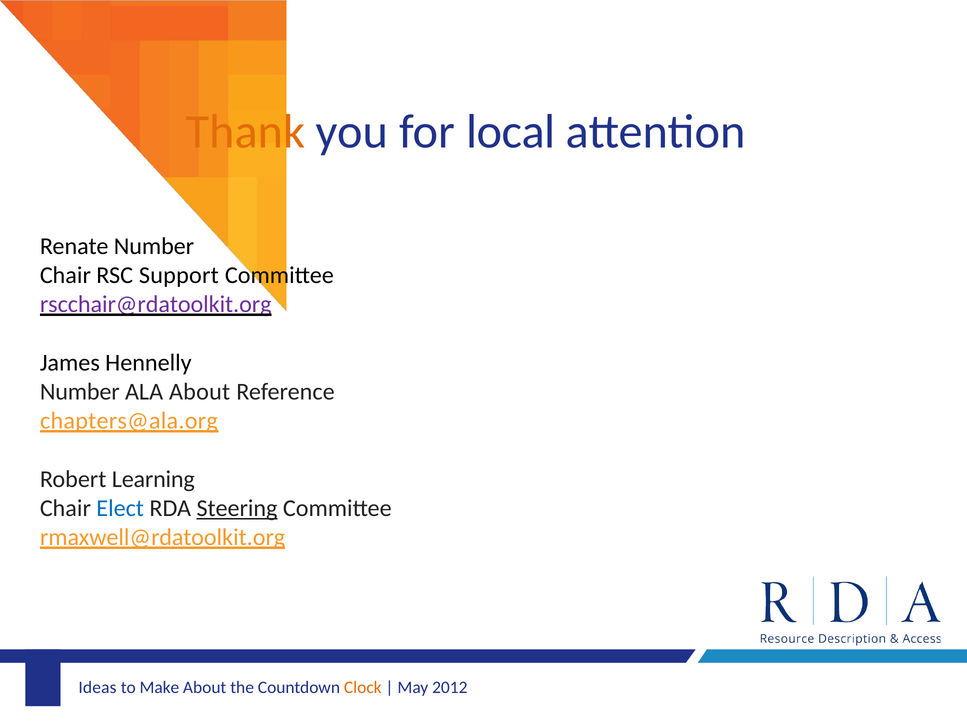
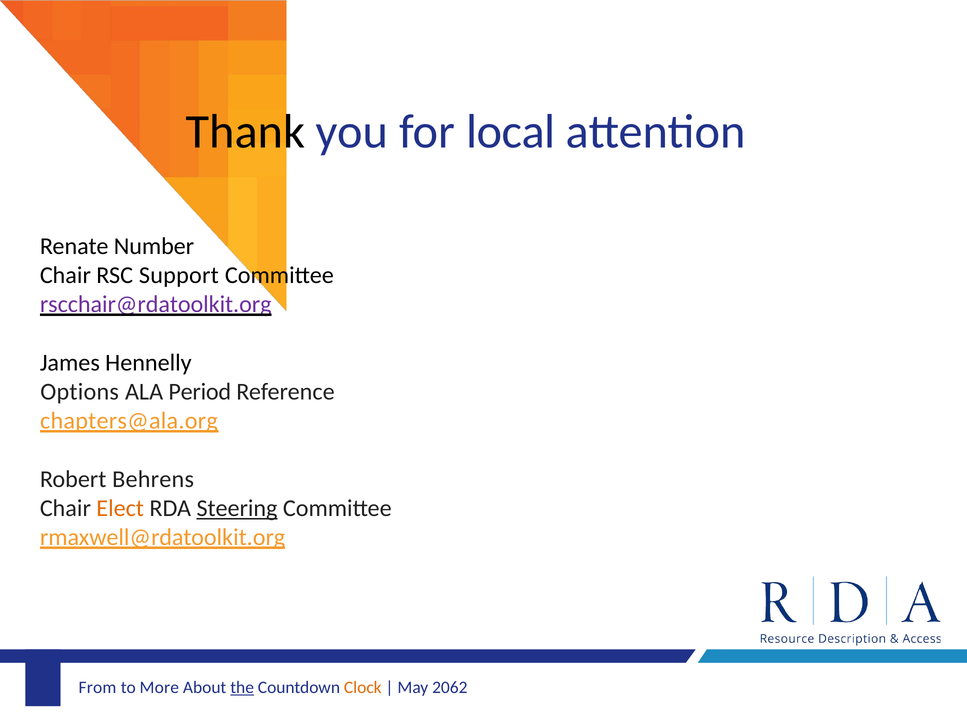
Thank colour: orange -> black (245, 132)
Number: Number -> Options (80, 392)
ALA About: About -> Period (200, 392)
Learning: Learning -> Behrens (153, 480)
Elect colour: blue -> orange (120, 509)
Ideas: Ideas -> From (97, 688)
Make: Make -> More (159, 688)
the underline: none -> present (242, 688)
2012: 2012 -> 2062 (450, 688)
